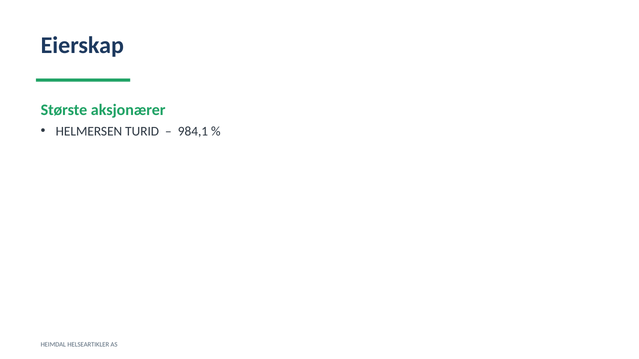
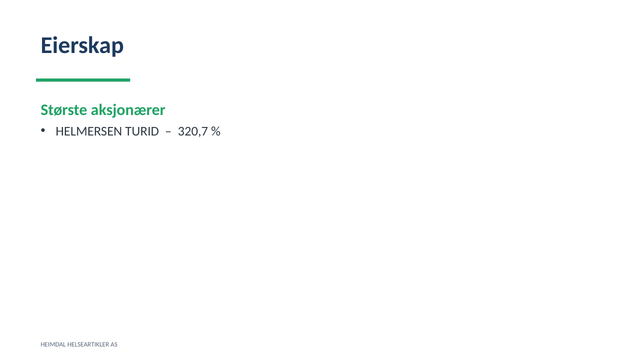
984,1: 984,1 -> 320,7 (193, 131)
